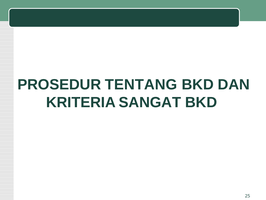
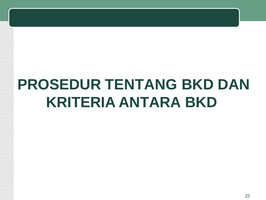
SANGAT: SANGAT -> ANTARA (150, 102)
